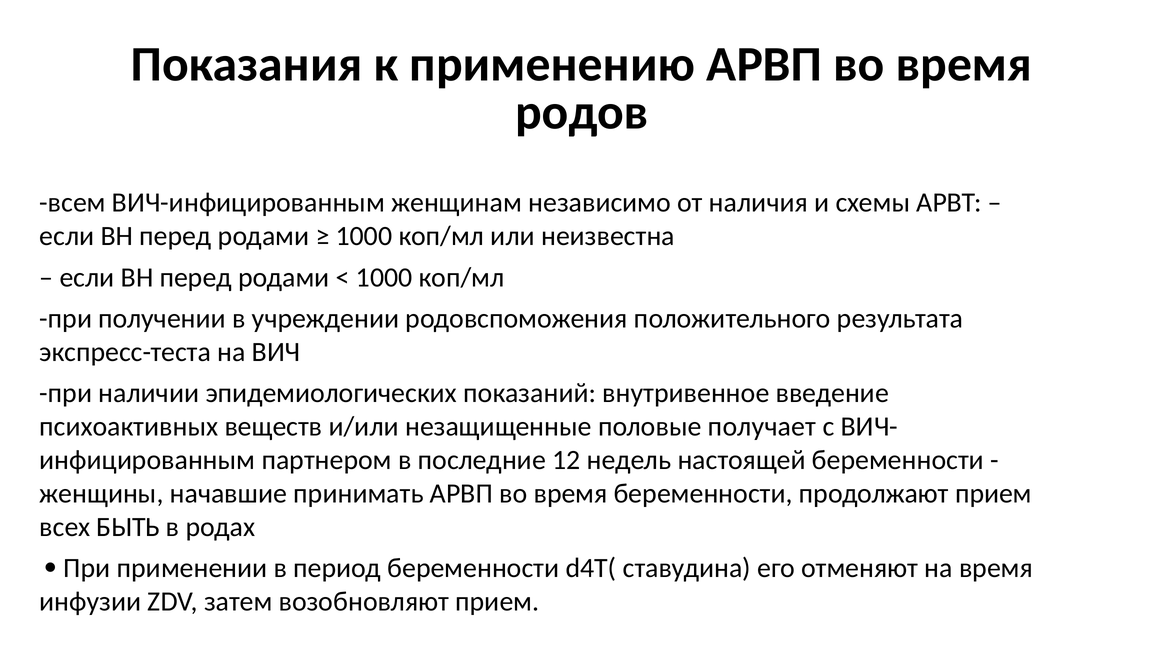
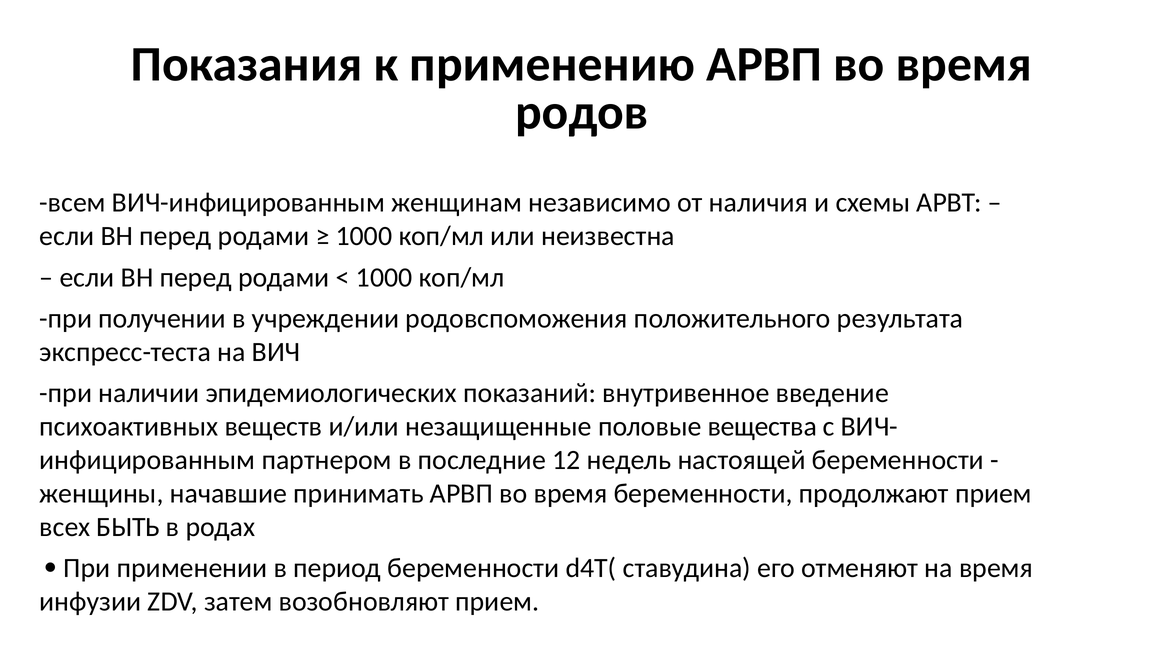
получает: получает -> вещества (762, 427)
